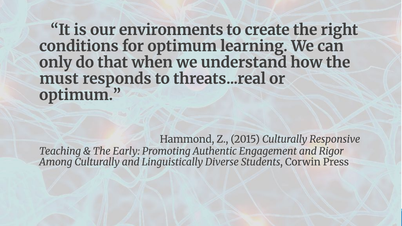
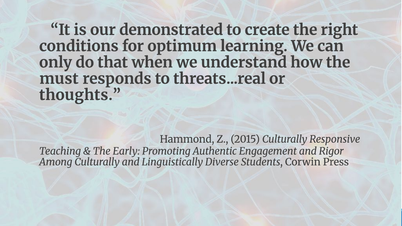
environments: environments -> demonstrated (171, 30)
optimum: optimum -> thoughts (80, 95)
